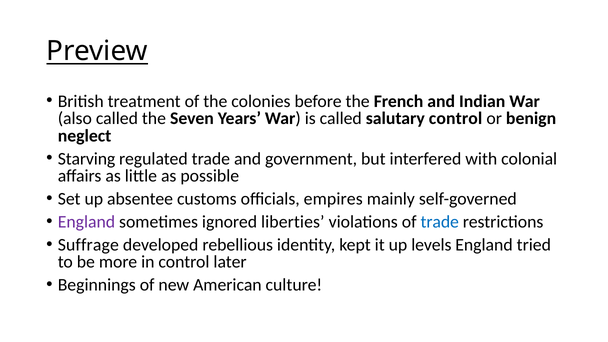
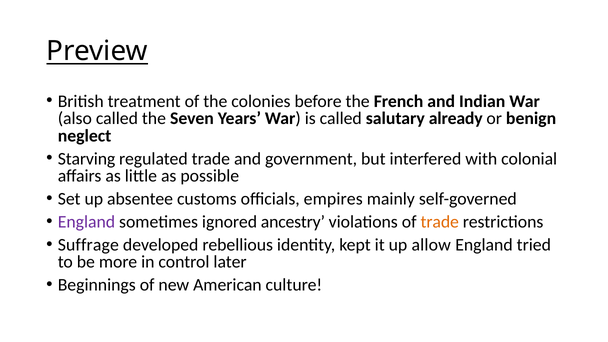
salutary control: control -> already (456, 119)
liberties: liberties -> ancestry (293, 222)
trade colour: blue -> orange (440, 222)
levels: levels -> allow (431, 245)
